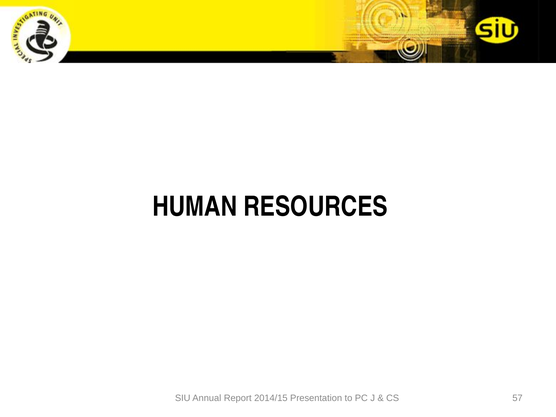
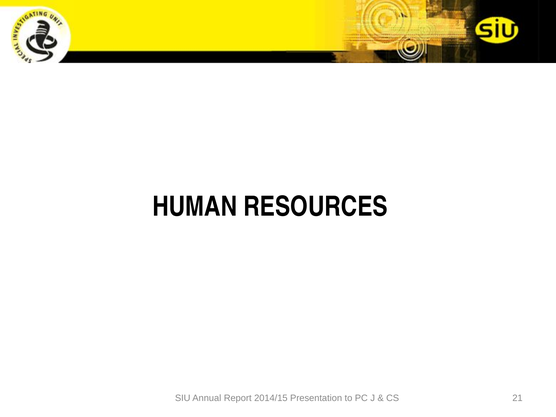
57: 57 -> 21 (517, 398)
